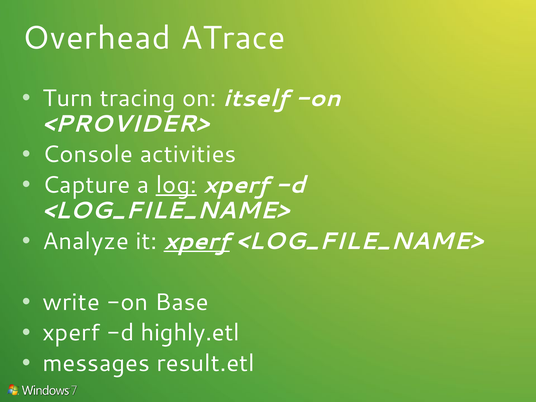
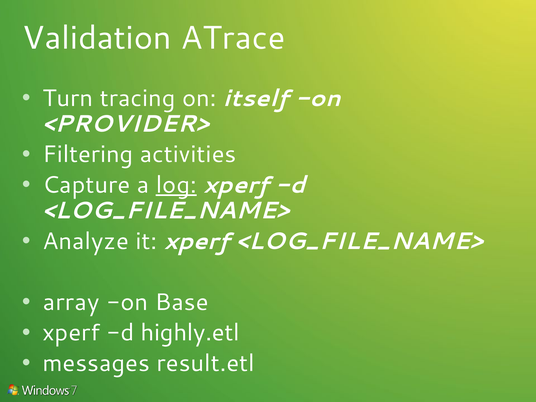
Overhead: Overhead -> Validation (97, 38)
Console: Console -> Filtering (88, 154)
xperf underline: present -> none (197, 241)
write: write -> array (71, 302)
